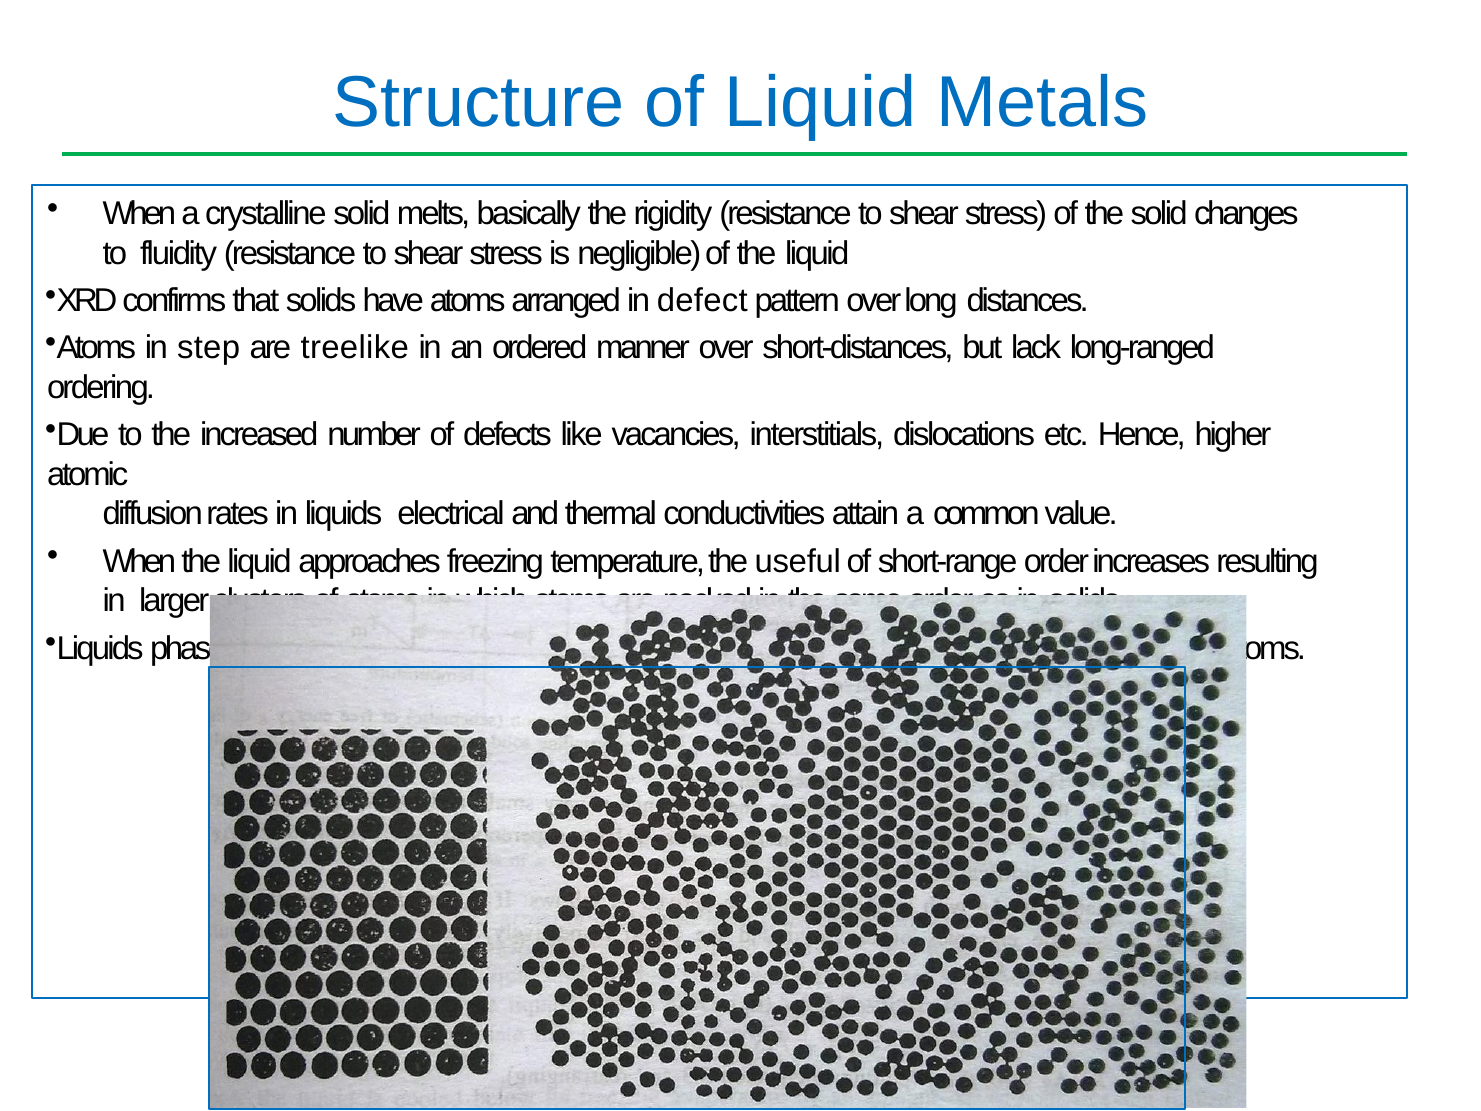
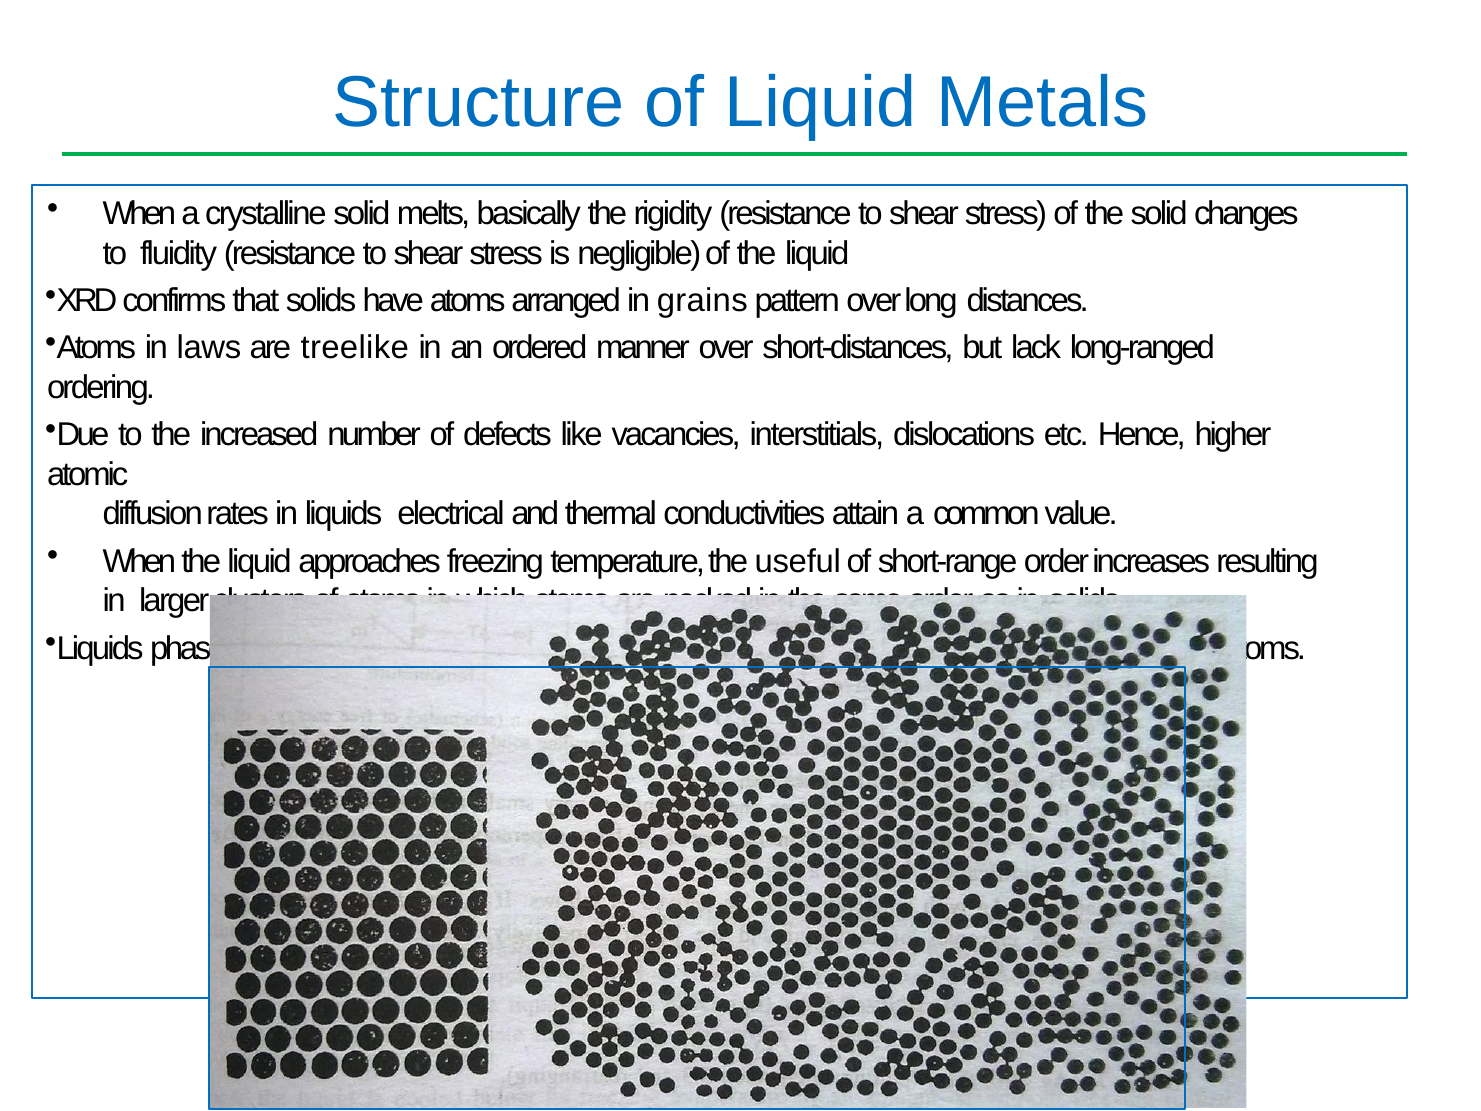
defect: defect -> grains (702, 301)
step: step -> laws (209, 348)
